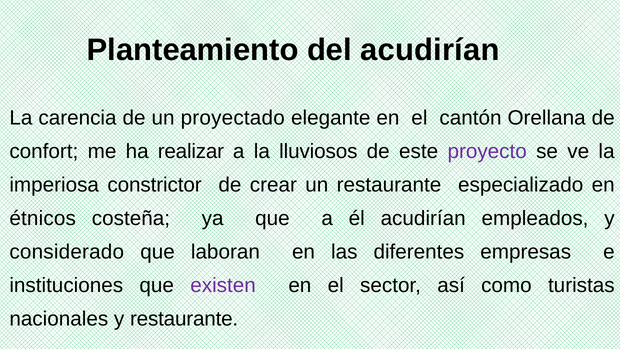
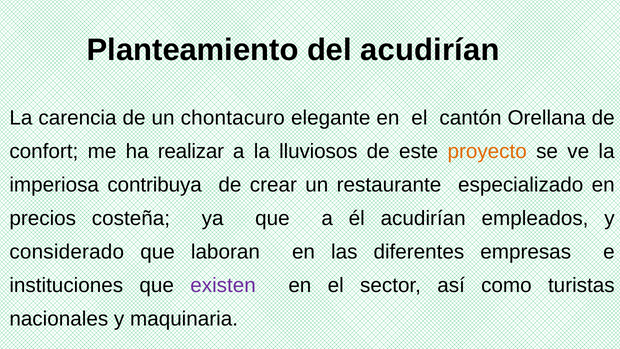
proyectado: proyectado -> chontacuro (233, 118)
proyecto colour: purple -> orange (487, 151)
constrictor: constrictor -> contribuya (155, 185)
étnicos: étnicos -> precios (43, 218)
y restaurante: restaurante -> maquinaria (184, 319)
